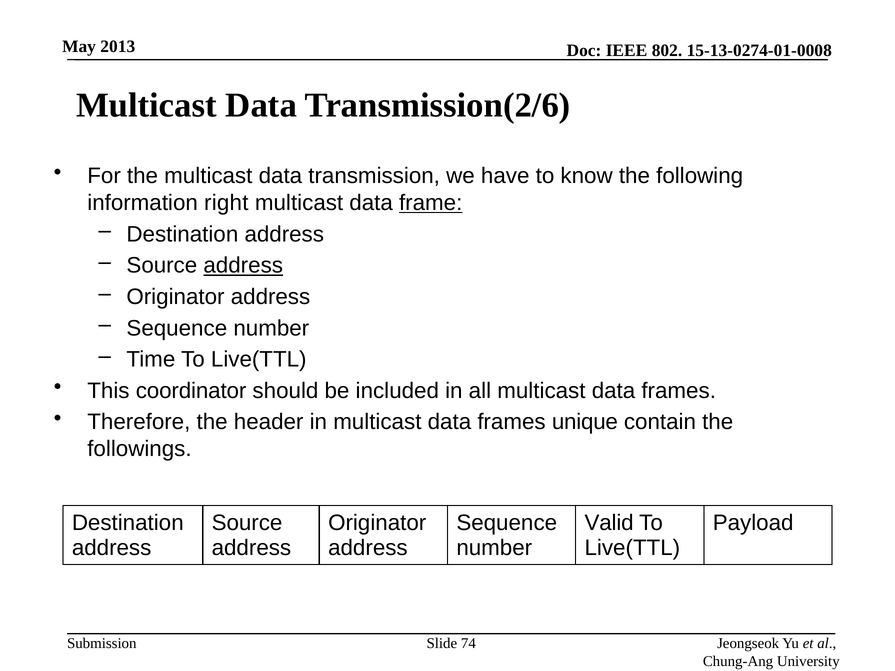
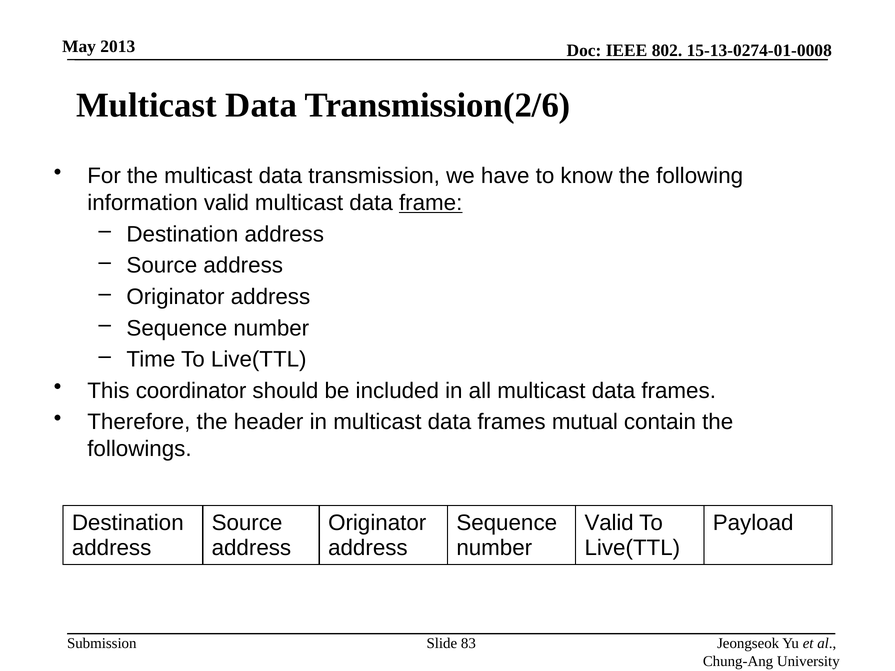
information right: right -> valid (227, 203)
address underline: present -> none (243, 266)
unique: unique -> mutual (585, 422)
74: 74 -> 83 (468, 644)
